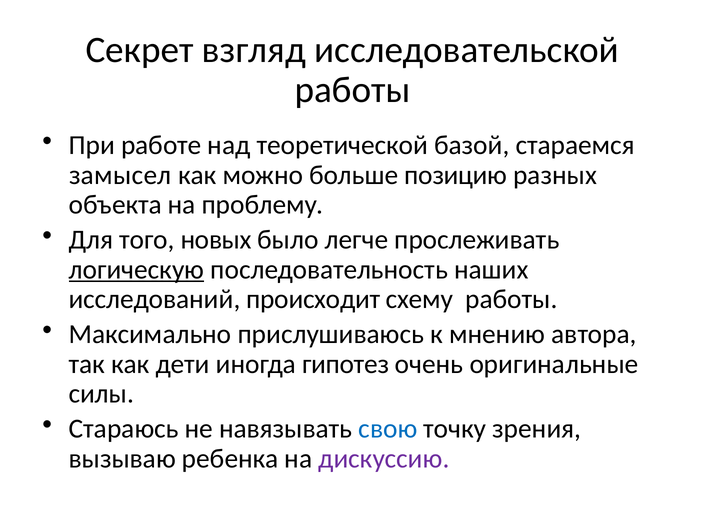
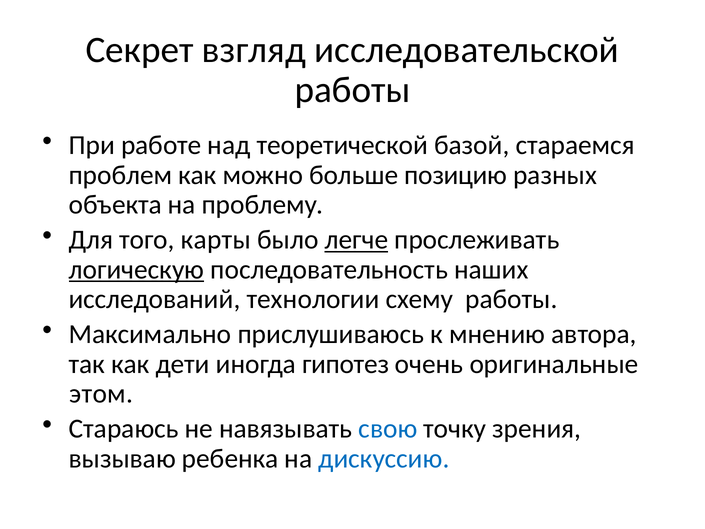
замысел: замысел -> проблем (120, 175)
новых: новых -> карты (216, 240)
легче underline: none -> present (356, 240)
происходит: происходит -> технологии (313, 299)
силы: силы -> этом (101, 393)
дискуссию colour: purple -> blue (384, 458)
